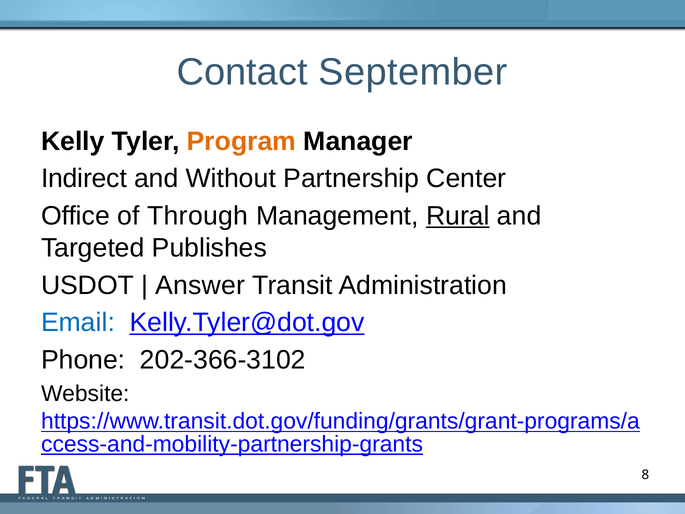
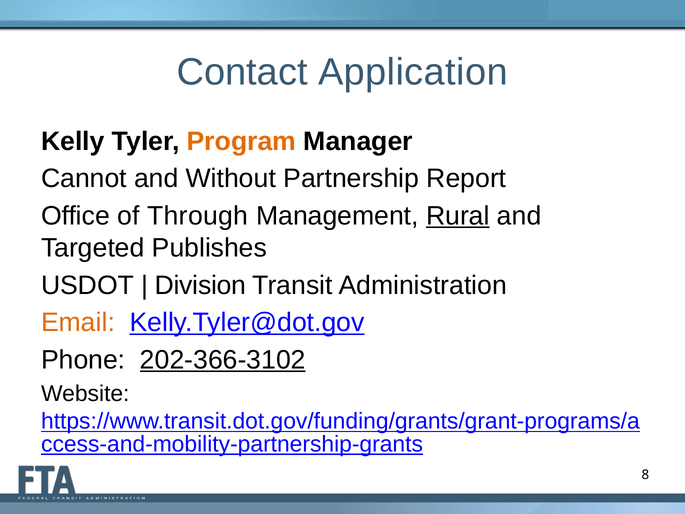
September: September -> Application (413, 72)
Indirect: Indirect -> Cannot (84, 178)
Center: Center -> Report (466, 178)
Answer: Answer -> Division (201, 285)
Email colour: blue -> orange (78, 322)
202-366-3102 underline: none -> present (223, 360)
